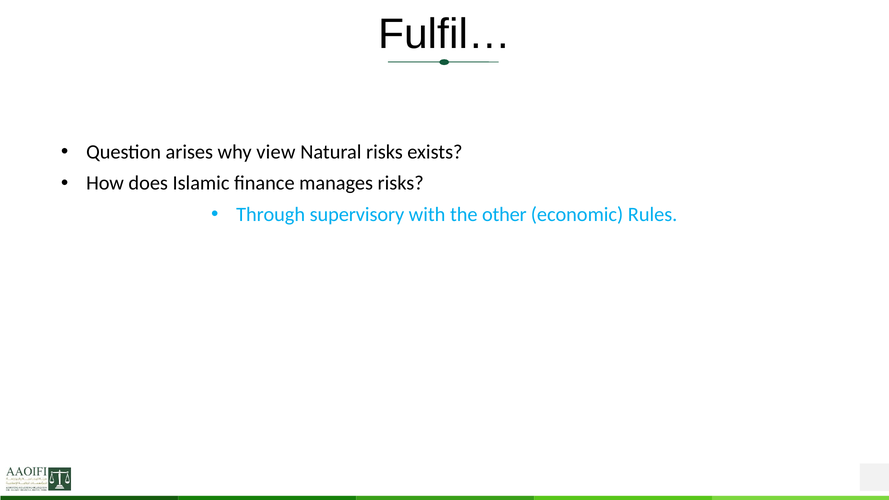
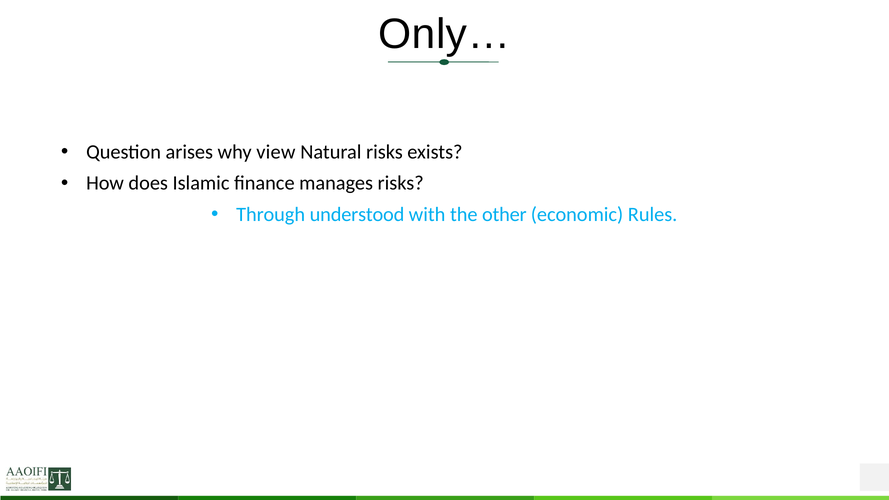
Fulfil…: Fulfil… -> Only… (444, 34)
supervisory: supervisory -> understood (357, 214)
